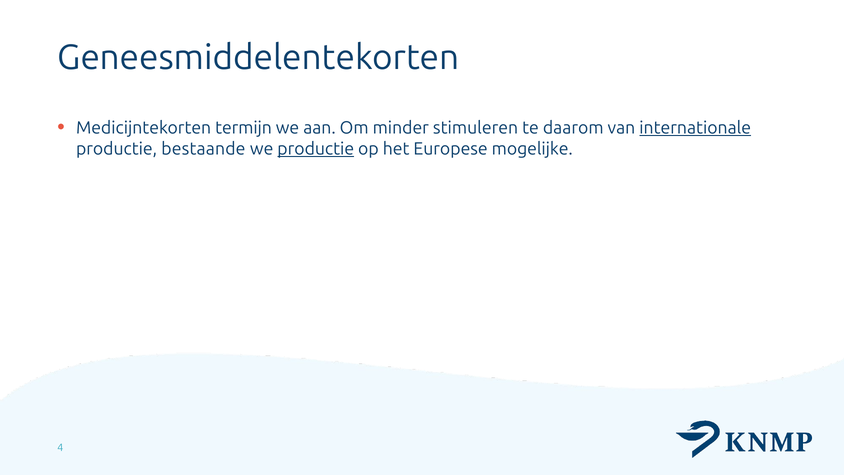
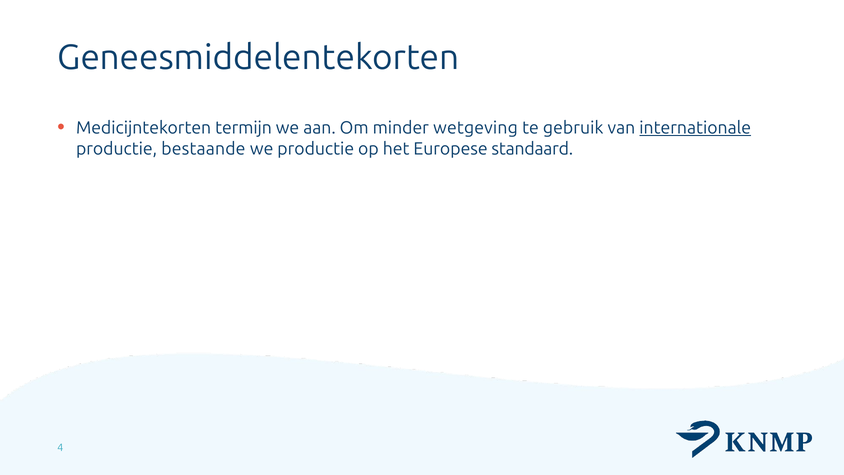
stimuleren: stimuleren -> wetgeving (475, 128)
daarom: daarom -> gebruik (573, 128)
productie underline: present -> none (316, 149)
mogelijke: mogelijke -> standaard (532, 149)
